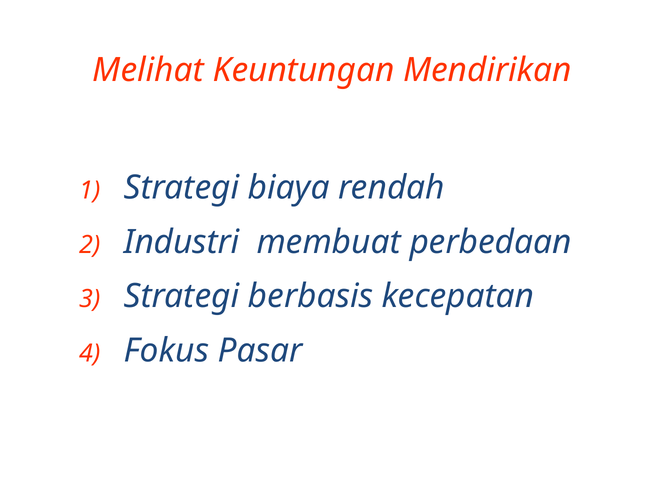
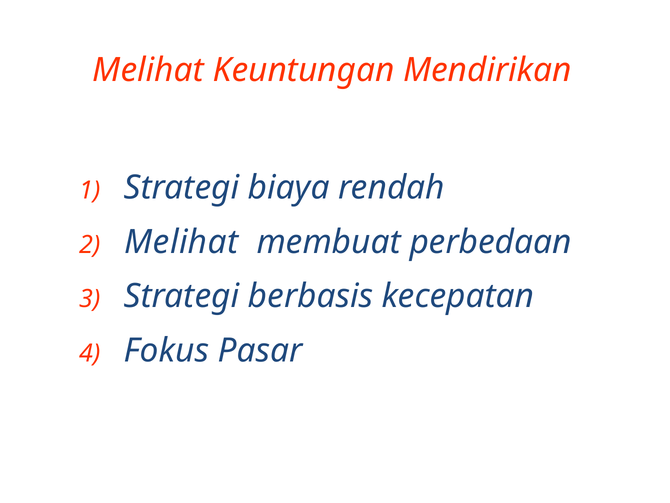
Industri: Industri -> Melihat (181, 242)
